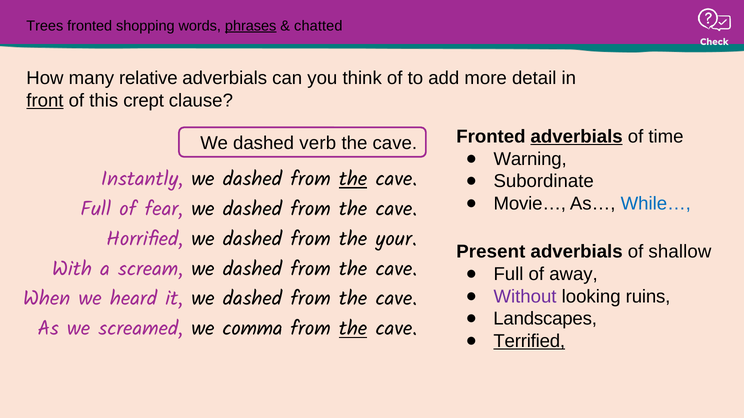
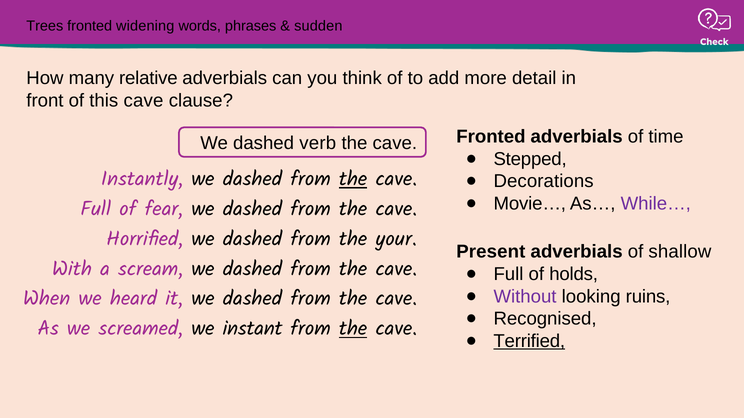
shopping: shopping -> widening (145, 26)
phrases underline: present -> none (251, 26)
chatted: chatted -> sudden (318, 26)
front underline: present -> none (45, 101)
this crept: crept -> cave (143, 101)
adverbials underline: present -> none (577, 137)
Warning: Warning -> Stepped (530, 159)
Subordinate: Subordinate -> Decorations (544, 181)
While… colour: blue -> purple (656, 204)
away: away -> holds (574, 274)
Landscapes: Landscapes -> Recognised (545, 319)
comma: comma -> instant (253, 329)
